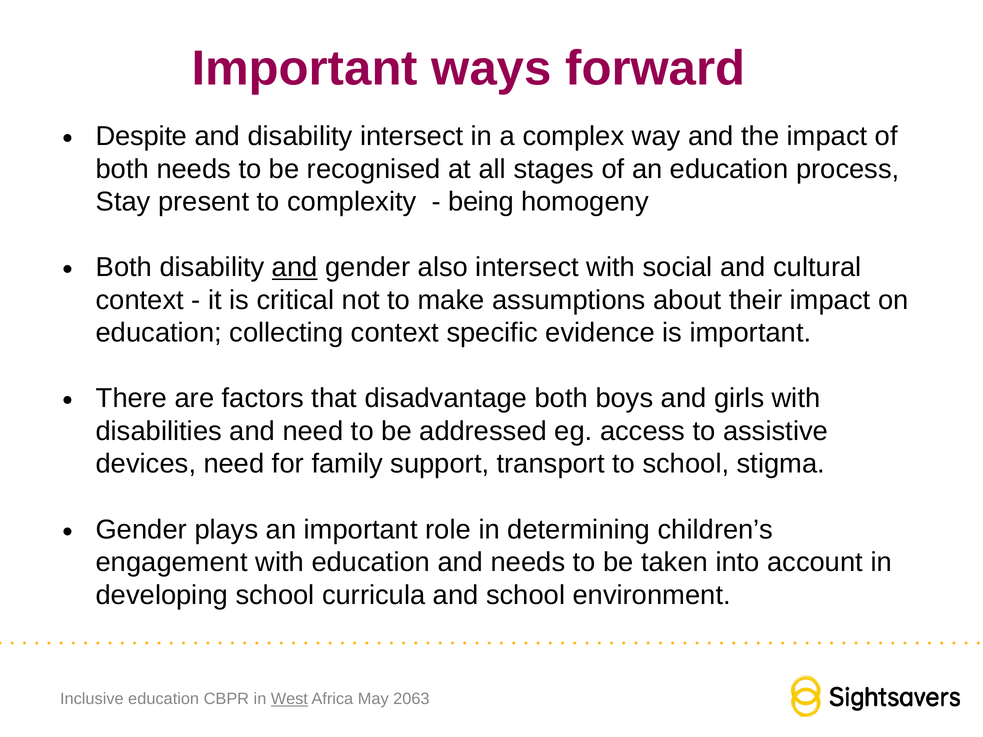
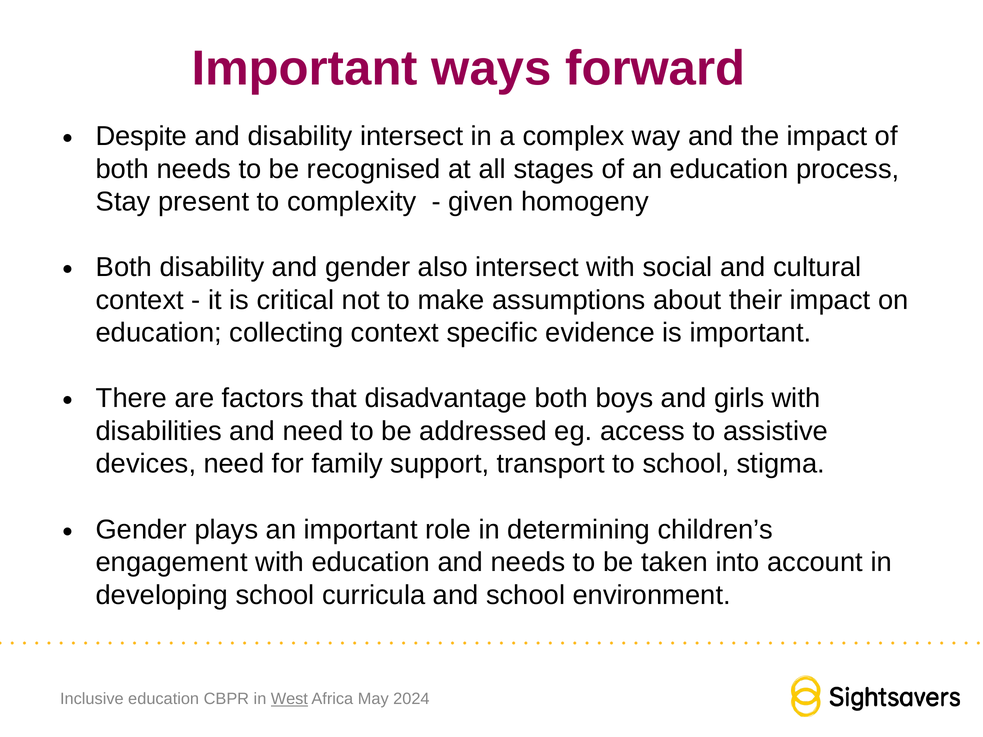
being: being -> given (481, 202)
and underline: present -> none (295, 267)
2063: 2063 -> 2024 (411, 699)
